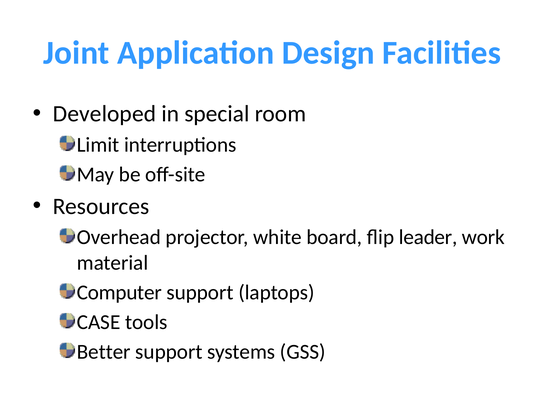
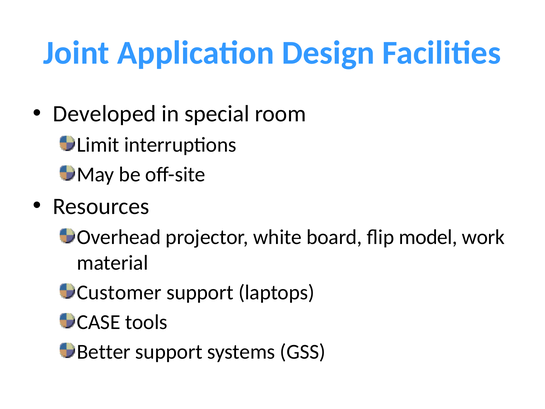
leader: leader -> model (428, 237)
Computer: Computer -> Customer (119, 292)
